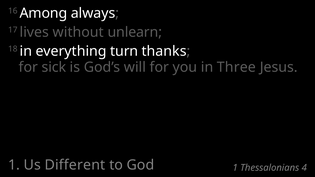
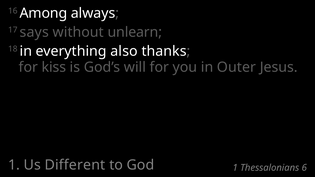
lives: lives -> says (34, 32)
turn: turn -> also (124, 51)
sick: sick -> kiss (54, 67)
Three: Three -> Outer (237, 67)
4: 4 -> 6 (304, 168)
